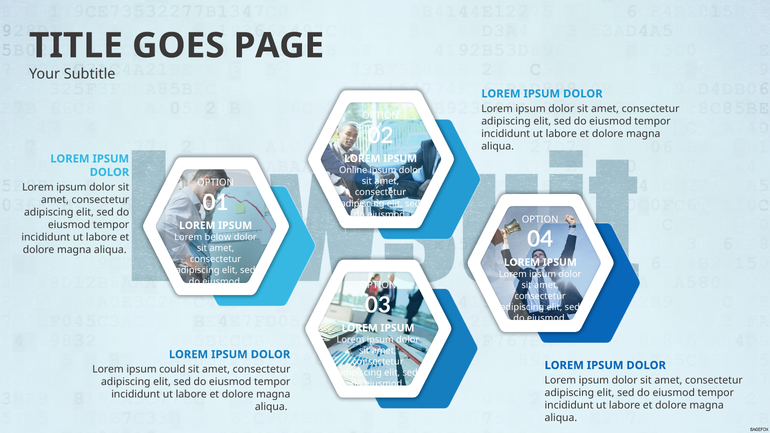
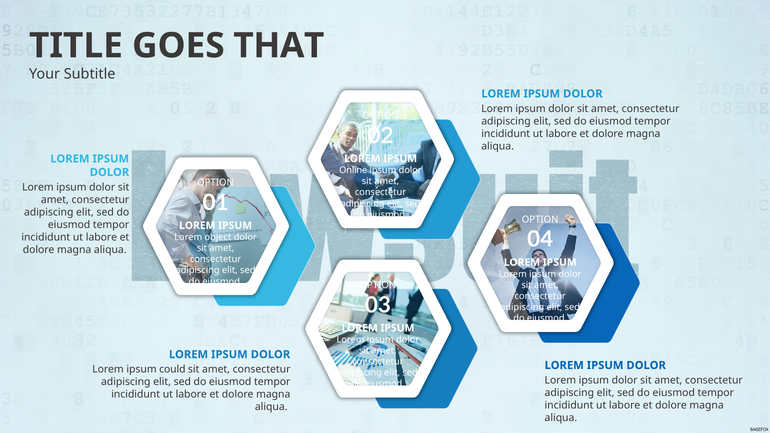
PAGE: PAGE -> THAT (279, 46)
below: below -> object (218, 237)
